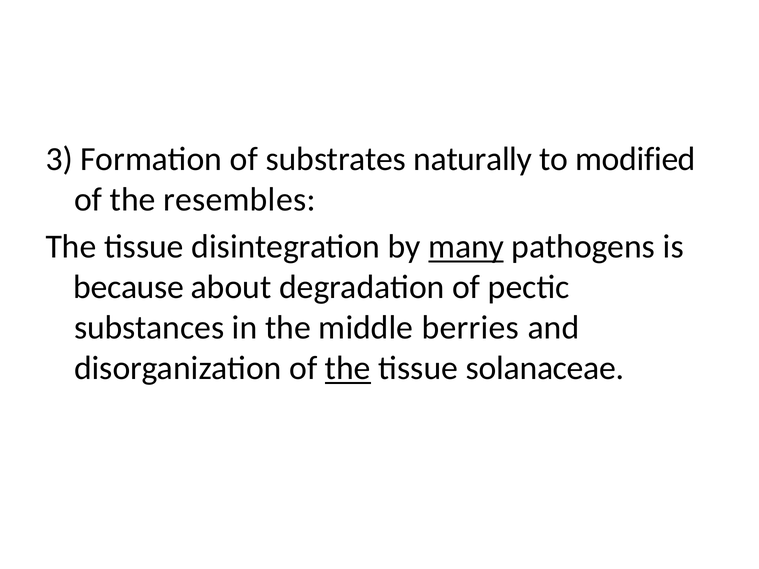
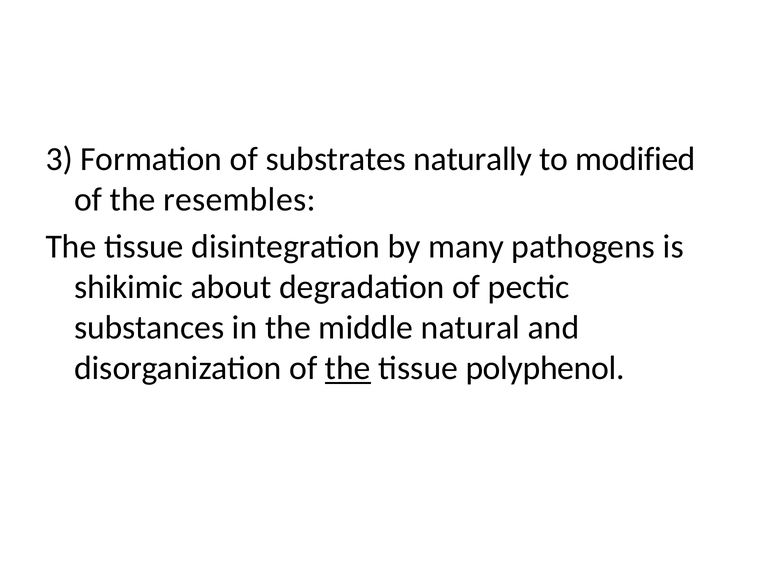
many underline: present -> none (466, 247)
because: because -> shikimic (129, 287)
berries: berries -> natural (470, 328)
solanaceae: solanaceae -> polyphenol (545, 368)
